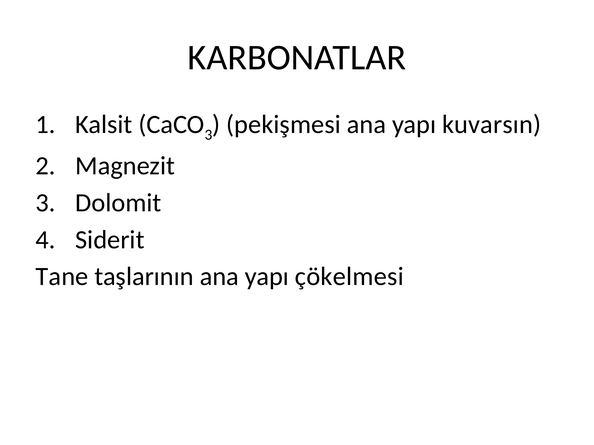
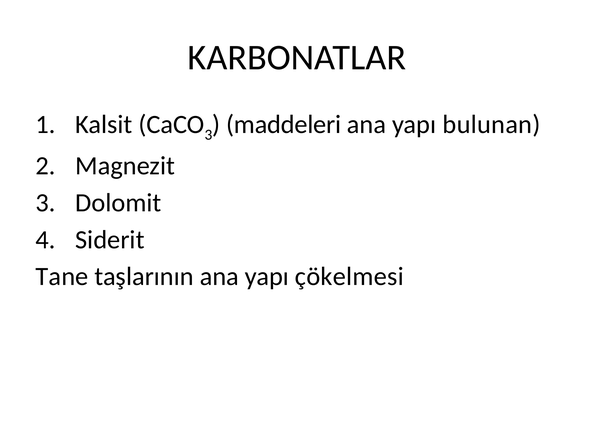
pekişmesi: pekişmesi -> maddeleri (284, 125)
kuvarsın: kuvarsın -> bulunan (492, 125)
